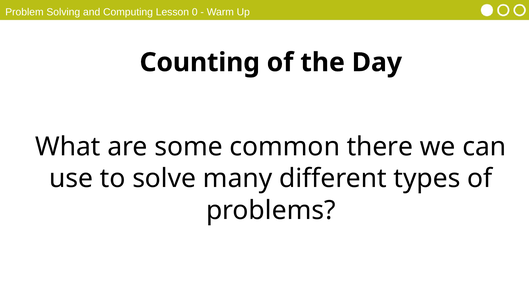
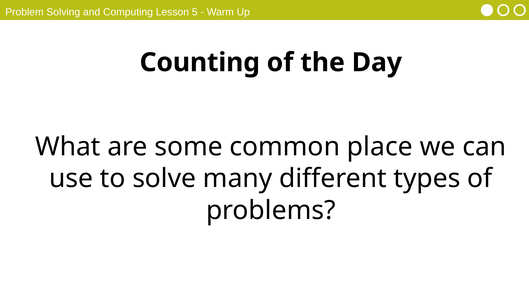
0: 0 -> 5 (195, 12)
there: there -> place (380, 147)
